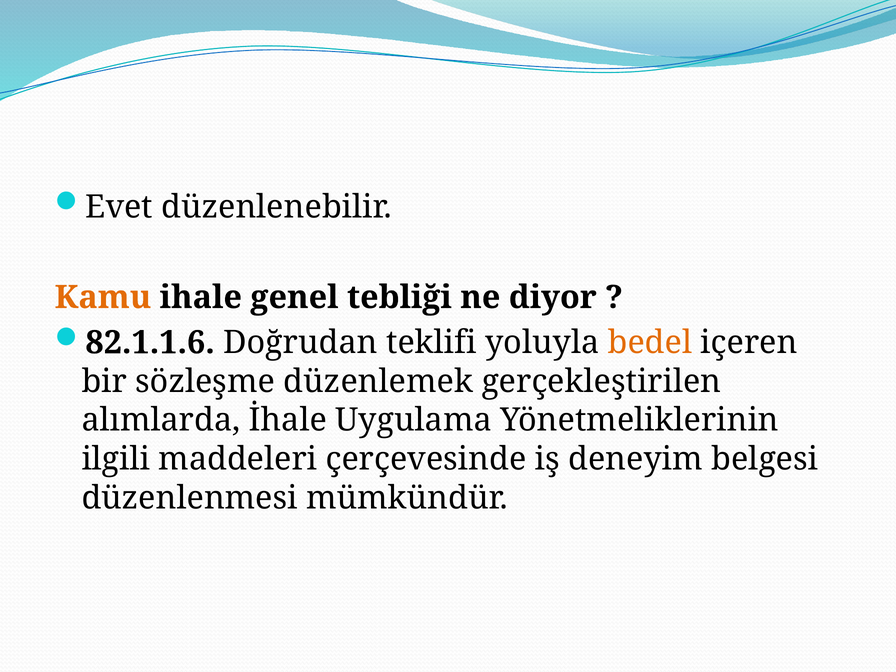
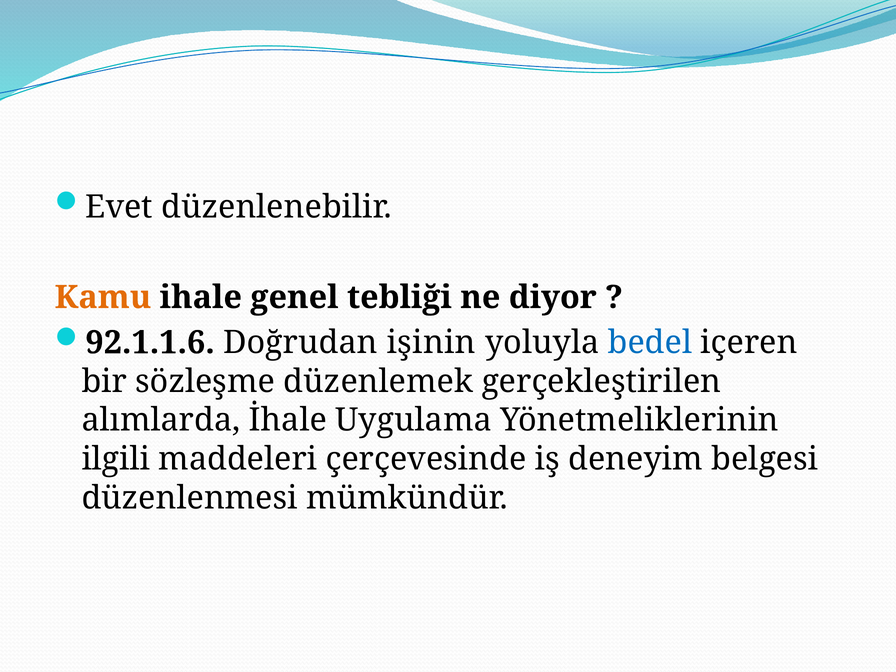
82.1.1.6: 82.1.1.6 -> 92.1.1.6 (150, 343)
teklifi: teklifi -> işinin (431, 343)
bedel colour: orange -> blue (650, 343)
